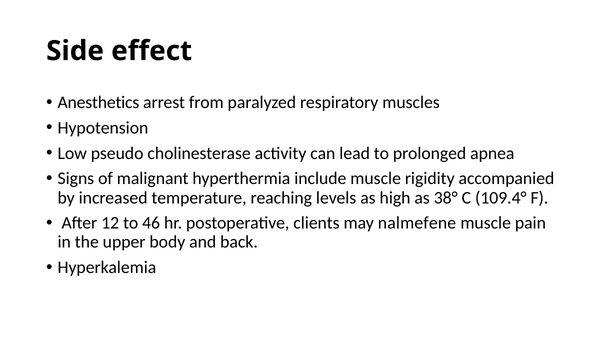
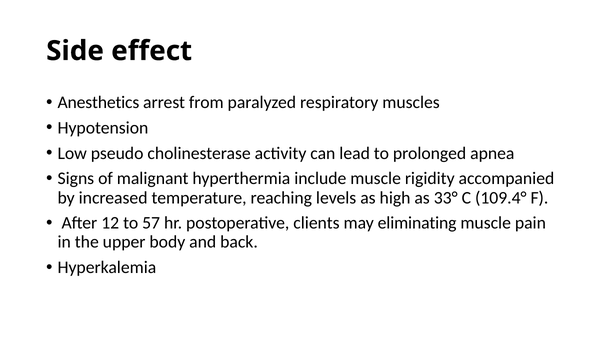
38°: 38° -> 33° (446, 198)
46: 46 -> 57 (151, 223)
nalmefene: nalmefene -> eliminating (417, 223)
